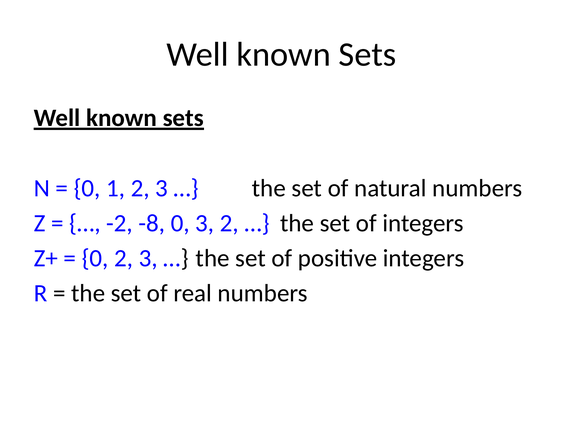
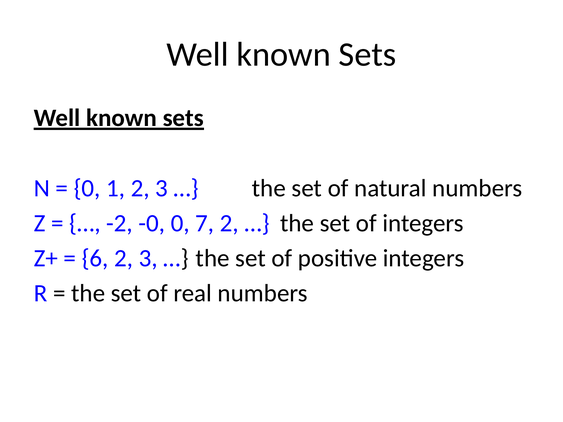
-8: -8 -> -0 (152, 223)
0 3: 3 -> 7 (205, 223)
0: 0 -> 6 (95, 258)
